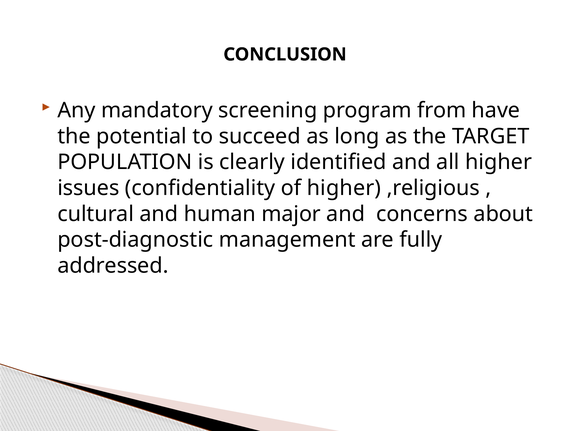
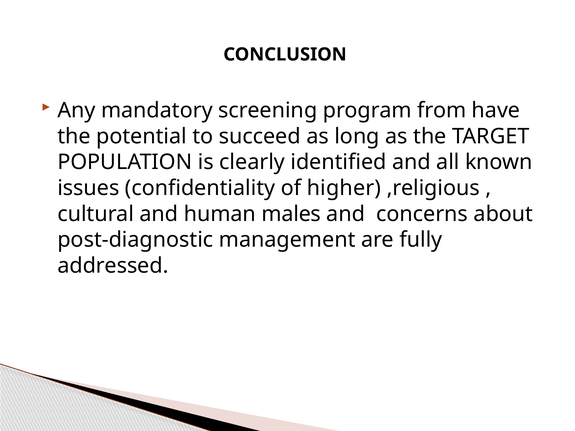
all higher: higher -> known (499, 162)
major: major -> males (291, 214)
